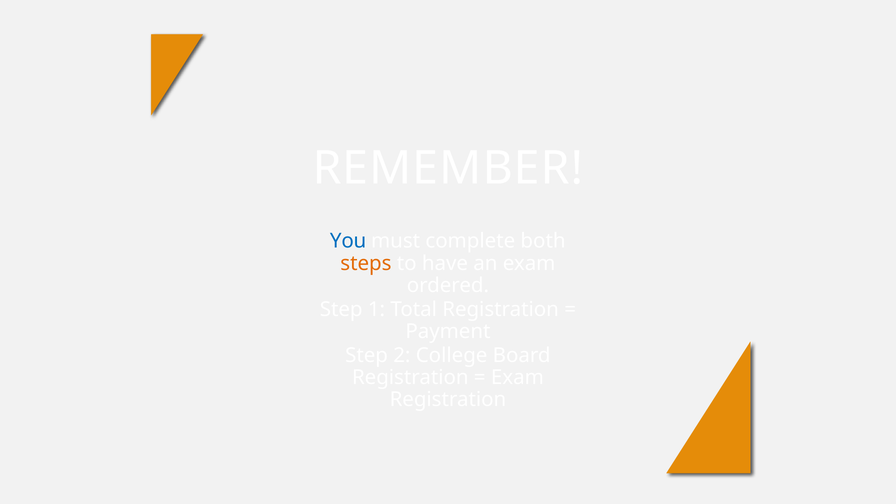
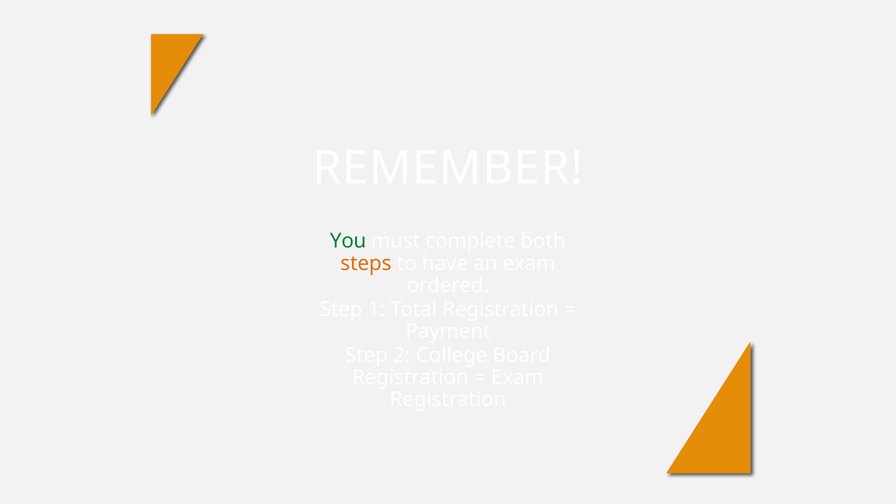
You colour: blue -> green (348, 241)
